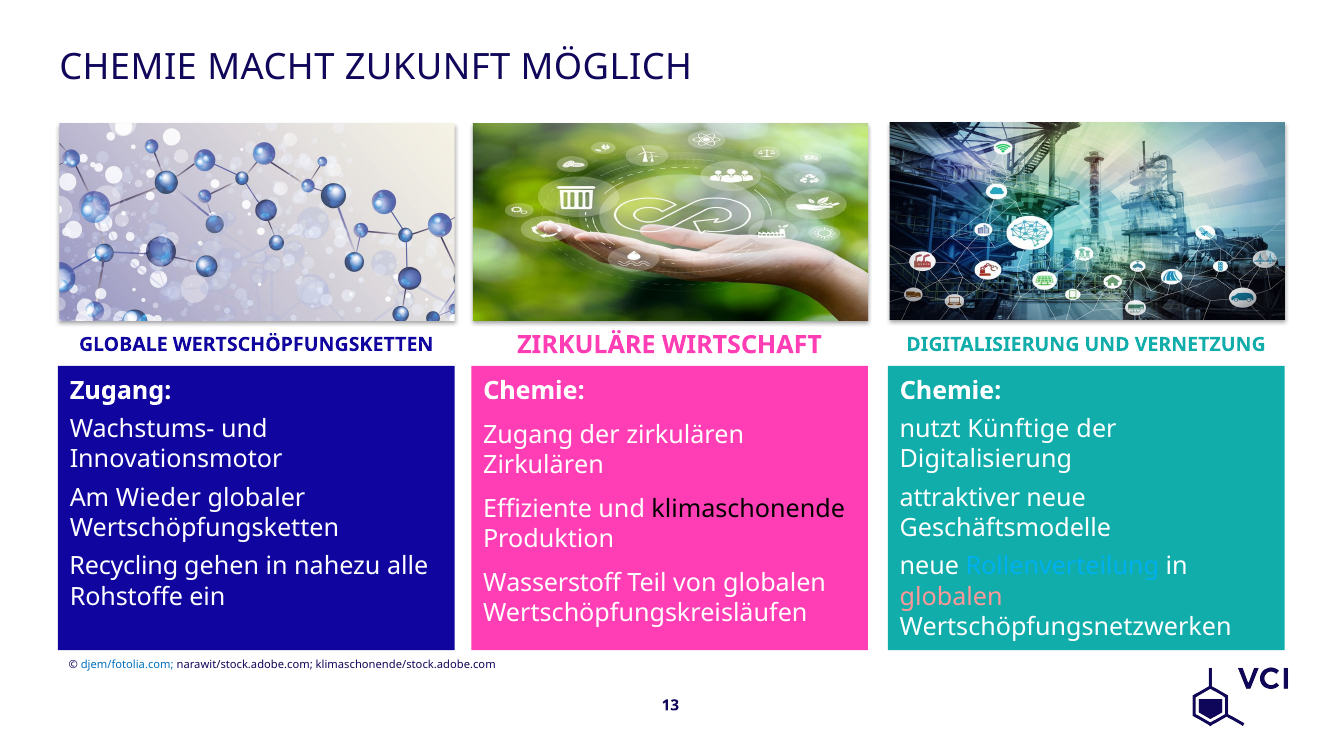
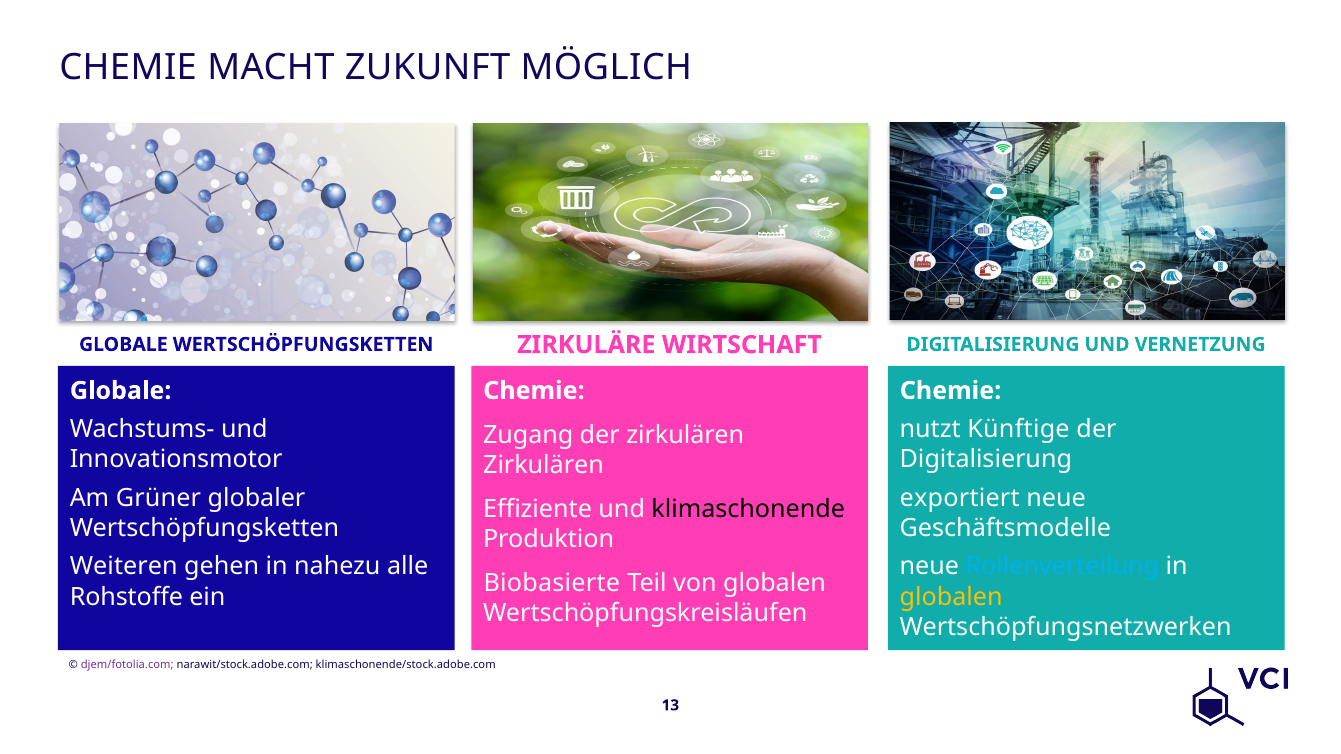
Zugang: Zugang -> Globale (121, 391)
Wieder: Wieder -> Grüner (158, 498)
attraktiver: attraktiver -> exportiert (960, 498)
Recycling: Recycling -> Weiteren (124, 567)
Wasserstoff: Wasserstoff -> Biobasierte (552, 584)
globalen colour: pink -> yellow (951, 597)
djem/fotolia.com colour: blue -> purple (127, 665)
